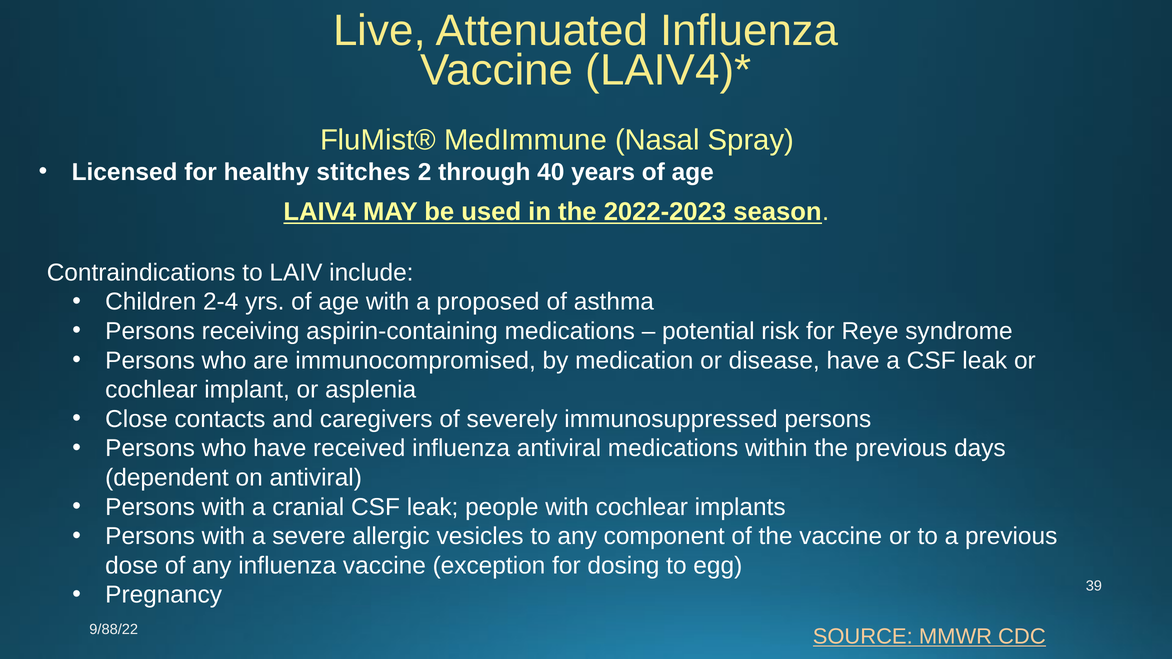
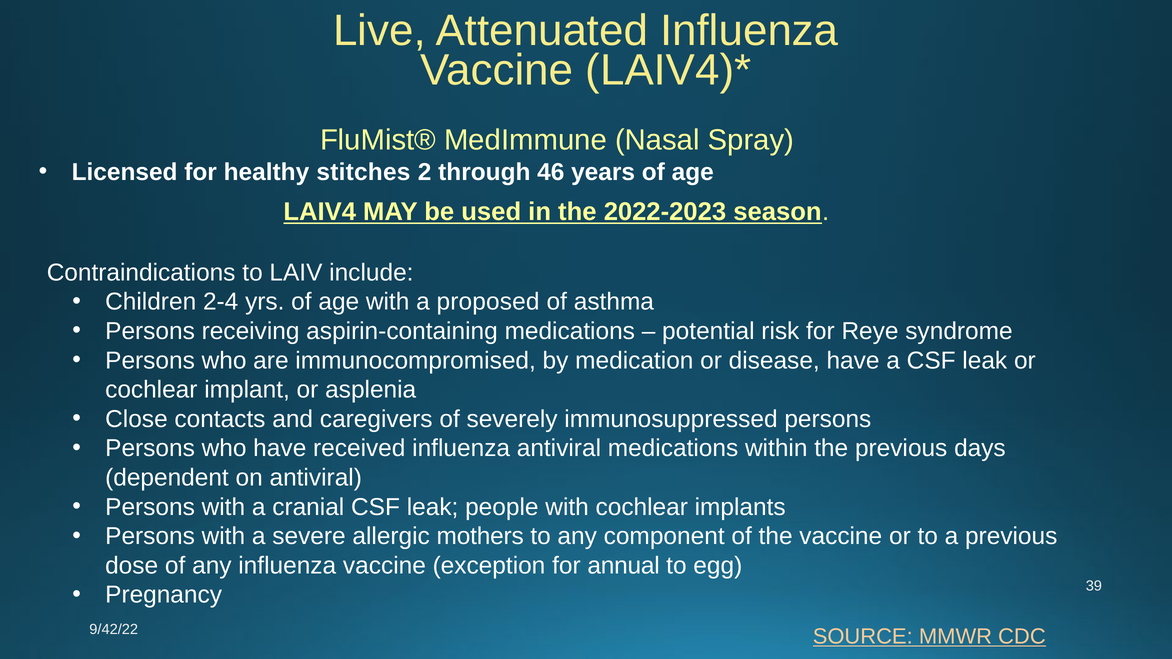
40: 40 -> 46 (551, 172)
vesicles: vesicles -> mothers (480, 537)
dosing: dosing -> annual (624, 566)
9/88/22: 9/88/22 -> 9/42/22 (114, 630)
